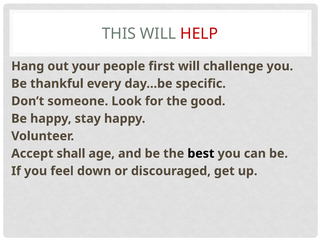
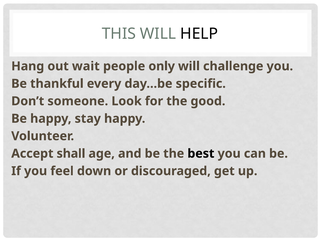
HELP colour: red -> black (199, 34)
your: your -> wait (86, 66)
first: first -> only (162, 66)
